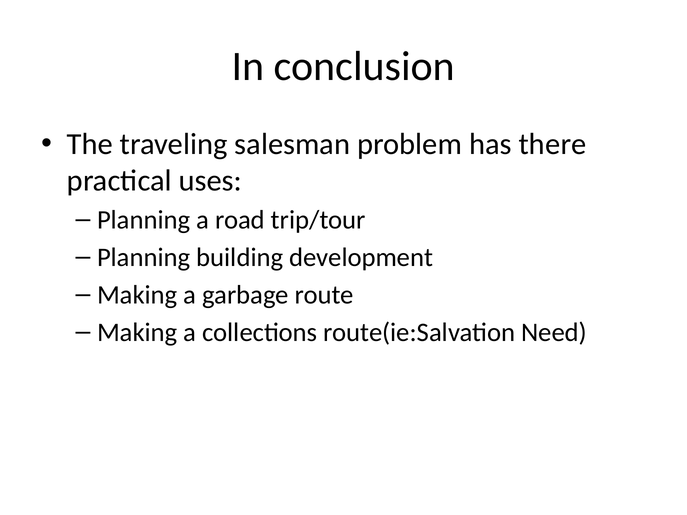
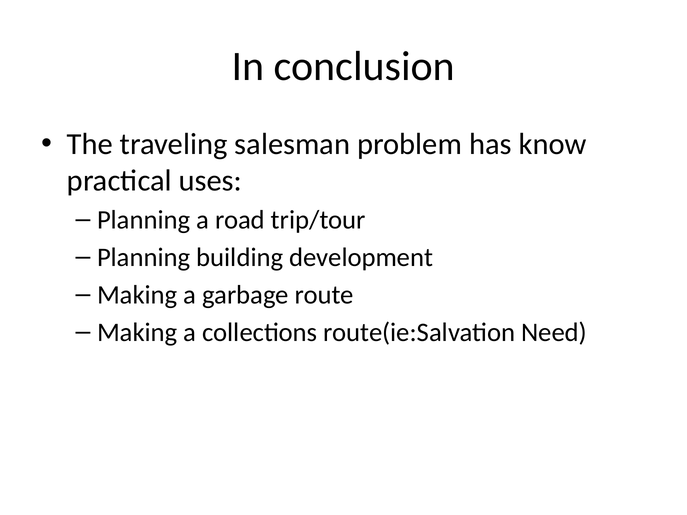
there: there -> know (553, 144)
